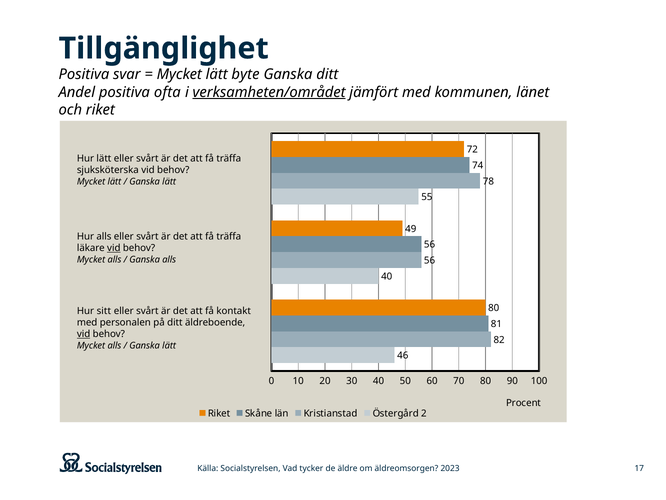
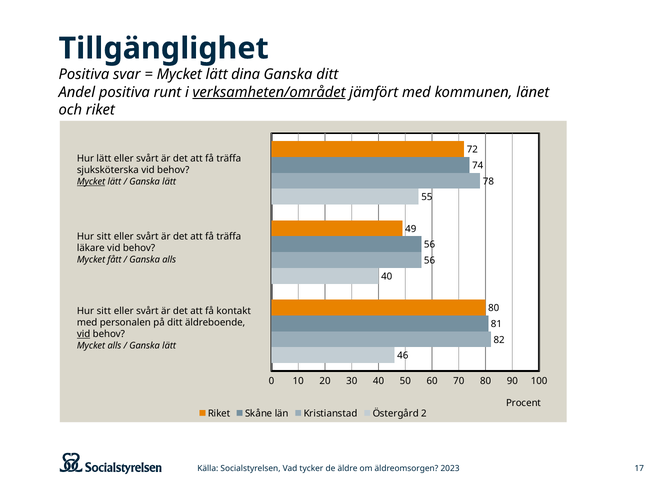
byte: byte -> dina (246, 74)
ofta: ofta -> runt (167, 92)
Mycket underline: none -> present (91, 181)
alls: alls -> sitt (104, 236)
vid underline: present -> none (114, 248)
alls: alls -> fått (114, 259)
